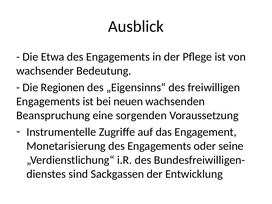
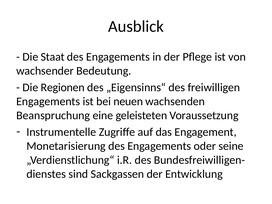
Etwa: Etwa -> Staat (53, 57)
sorgenden: sorgenden -> geleisteten (141, 115)
